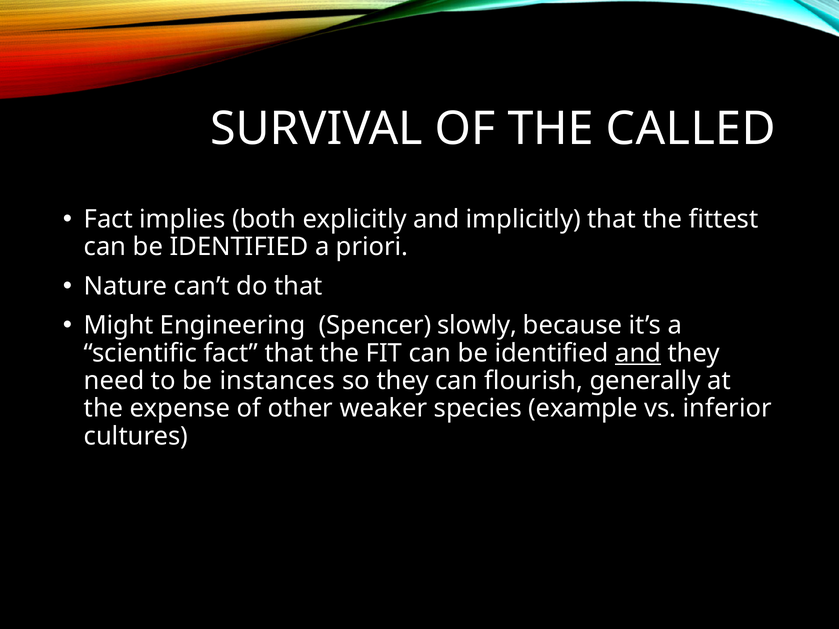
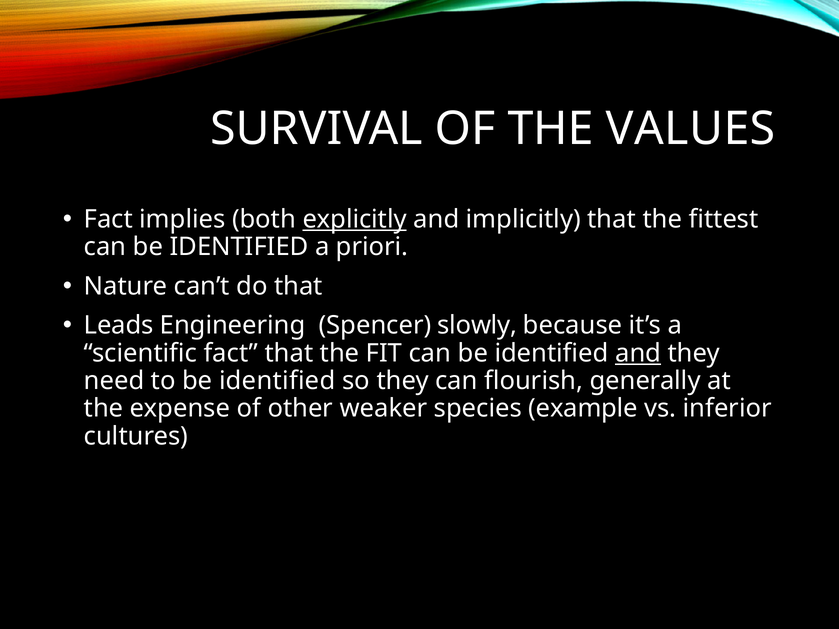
CALLED: CALLED -> VALUES (691, 129)
explicitly underline: none -> present (355, 219)
Might: Might -> Leads (119, 326)
to be instances: instances -> identified (277, 381)
